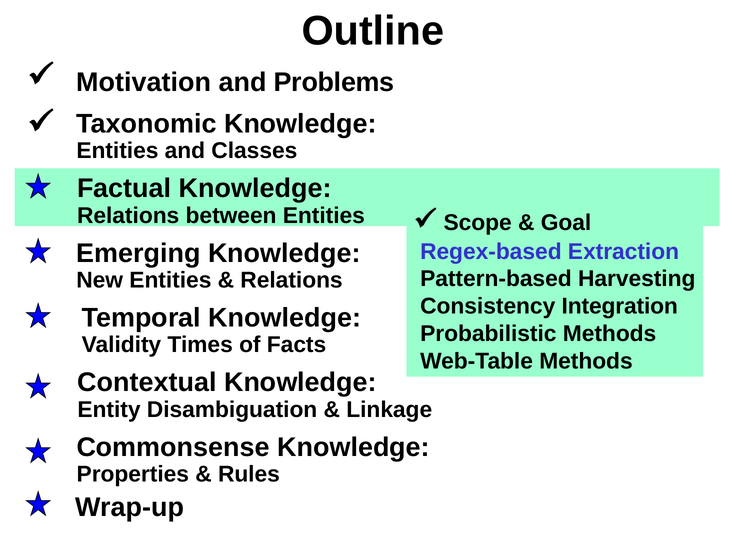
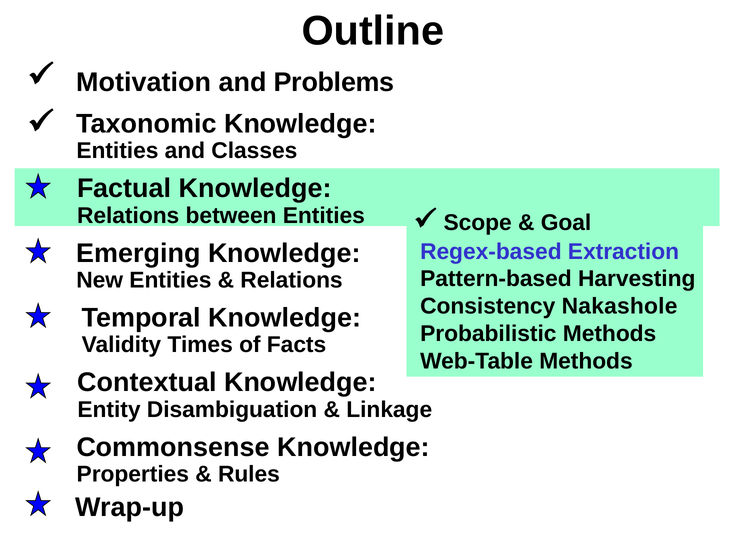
Integration: Integration -> Nakashole (620, 306)
